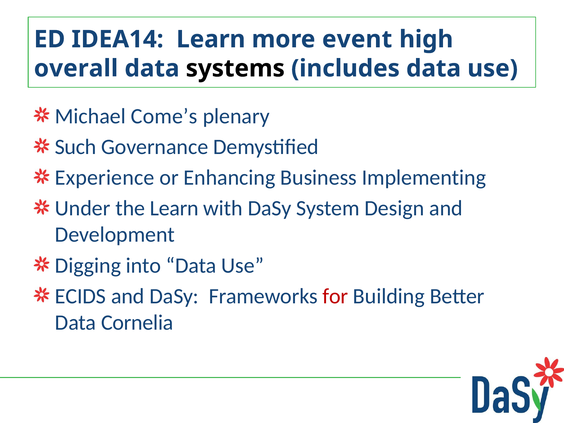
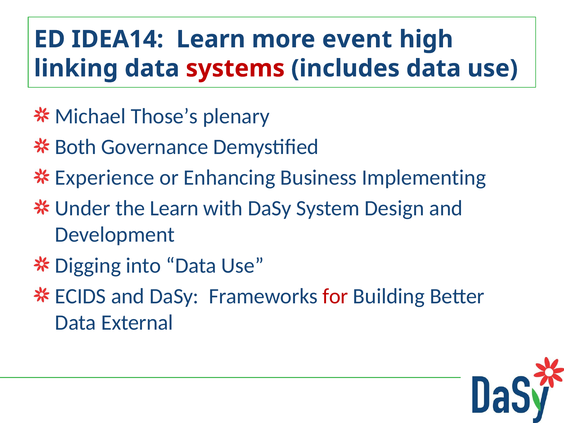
overall: overall -> linking (76, 68)
systems colour: black -> red (235, 68)
Come’s: Come’s -> Those’s (164, 116)
Such: Such -> Both (76, 147)
Cornelia: Cornelia -> External (137, 323)
